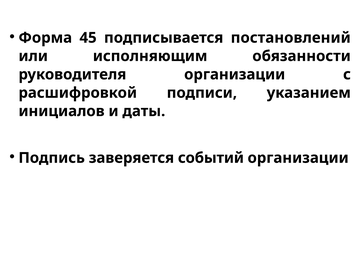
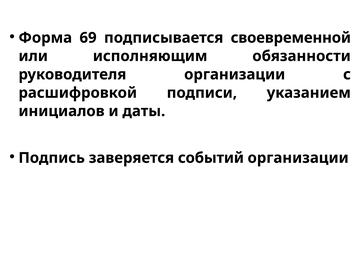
45: 45 -> 69 (88, 38)
постановлений: постановлений -> своевременной (291, 38)
